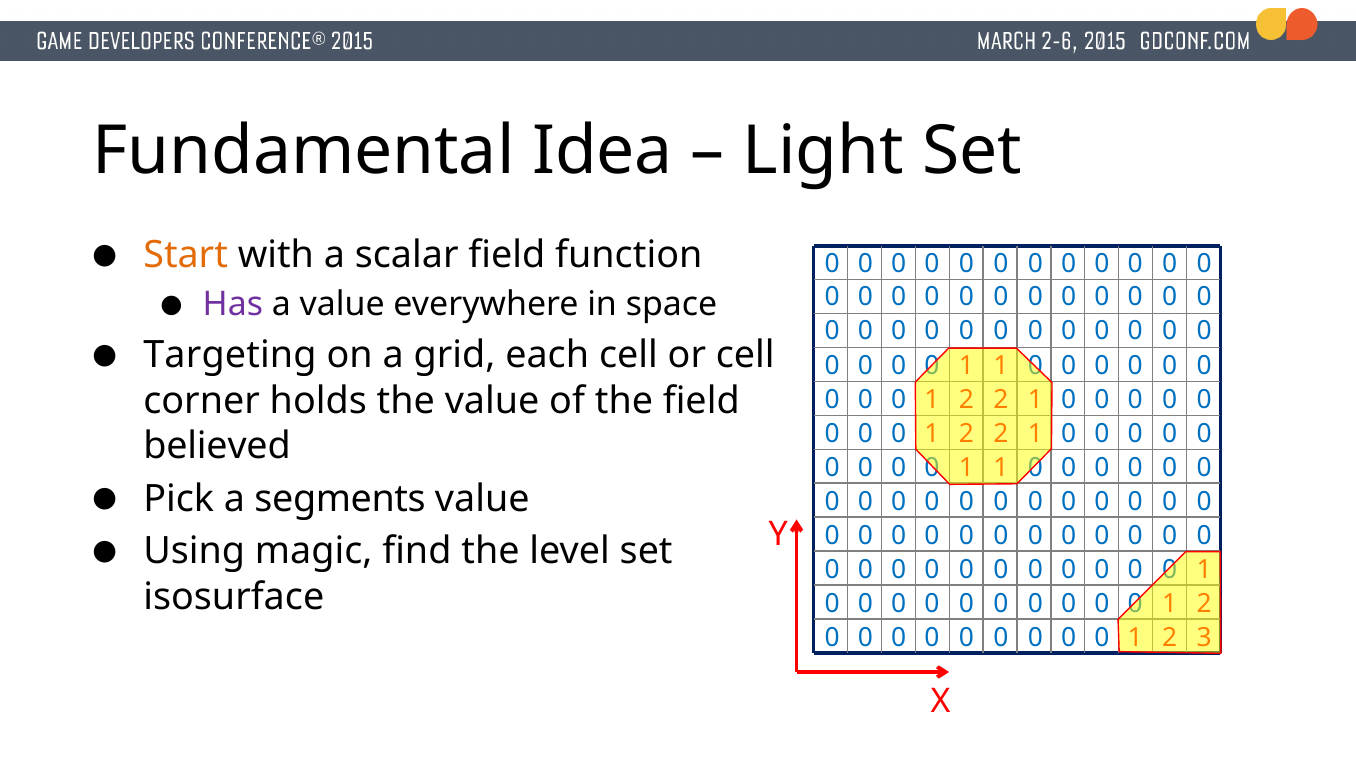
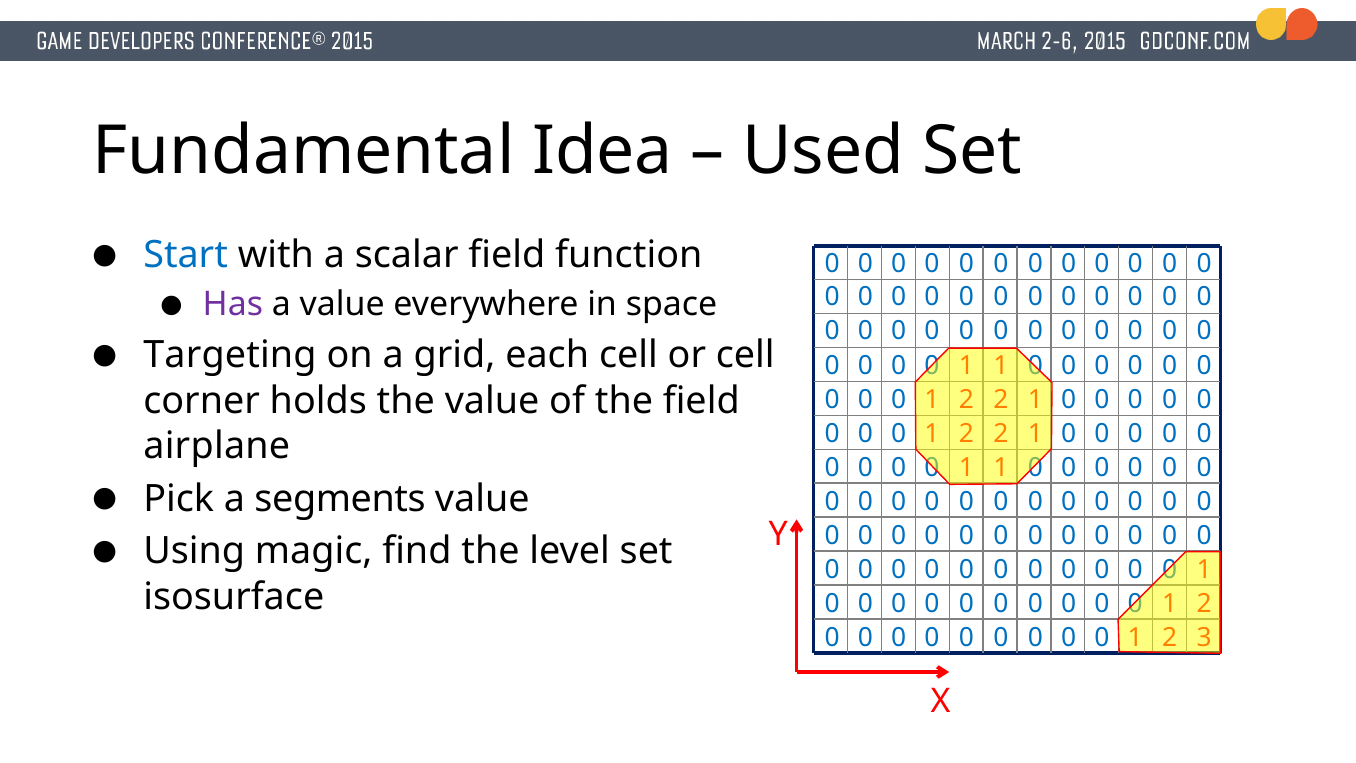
Light: Light -> Used (823, 151)
Start colour: orange -> blue (186, 255)
believed: believed -> airplane (217, 446)
